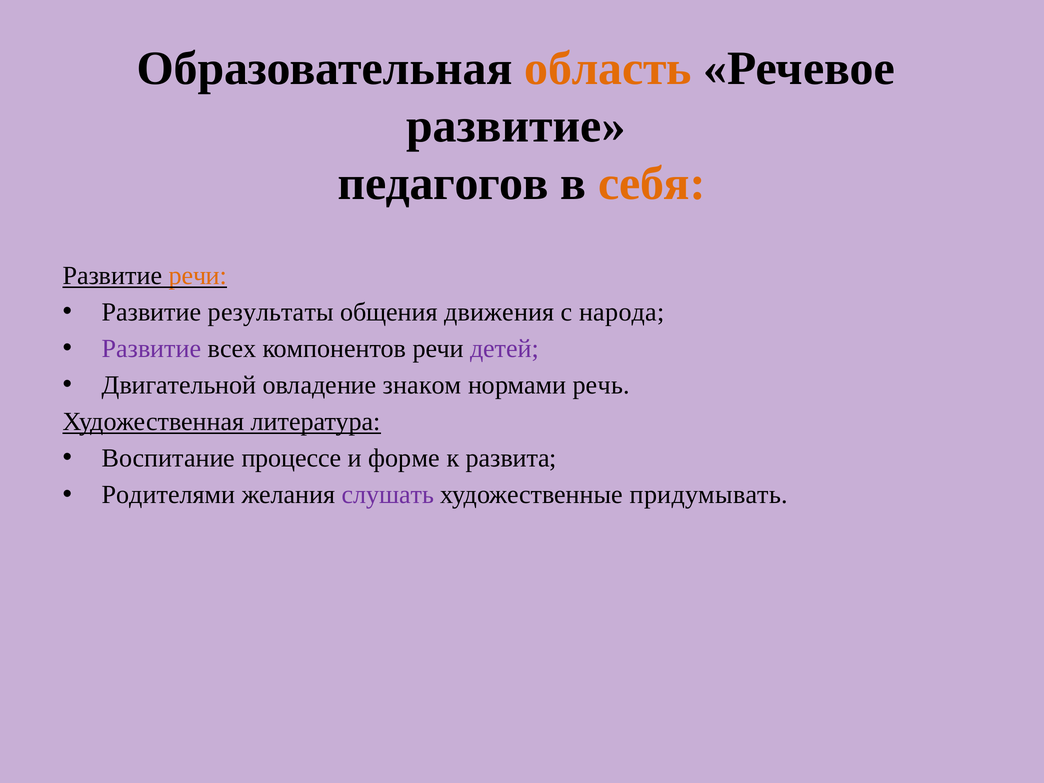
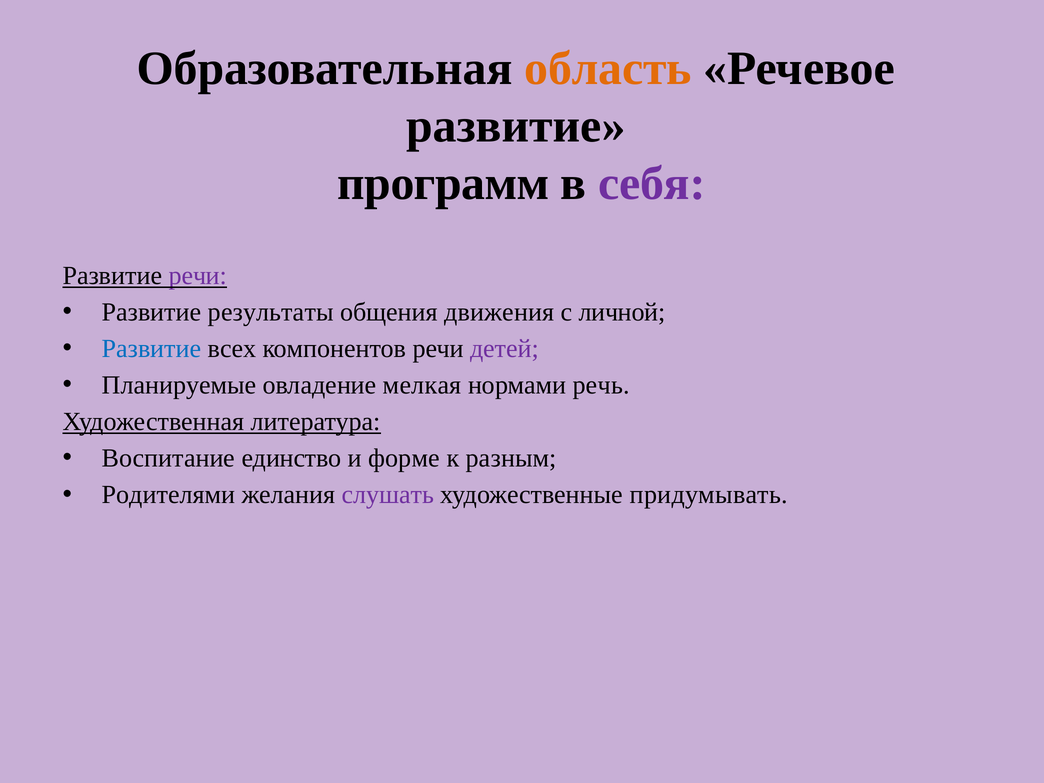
педагогов: педагогов -> программ (443, 183)
себя colour: orange -> purple (652, 183)
речи colour: orange -> purple (198, 276)
народа: народа -> личной (622, 312)
Развитие colour: purple -> blue (152, 349)
Двигательной: Двигательной -> Планируемые (179, 385)
знаком: знаком -> мелкая (422, 385)
процессе: процессе -> единство (291, 458)
развита: развита -> разным (511, 458)
